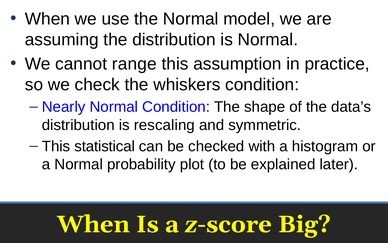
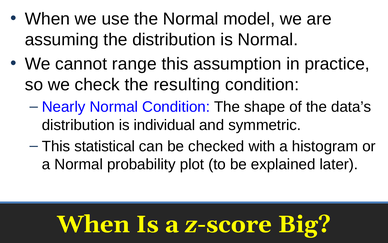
whiskers: whiskers -> resulting (187, 84)
rescaling: rescaling -> individual (164, 125)
